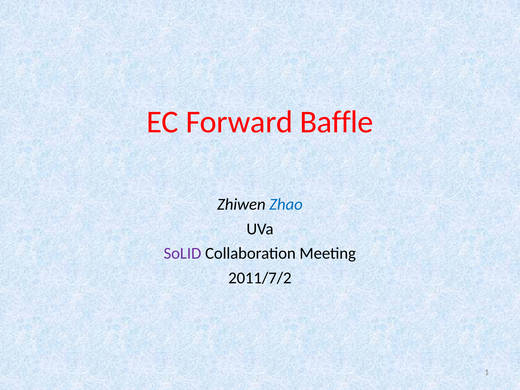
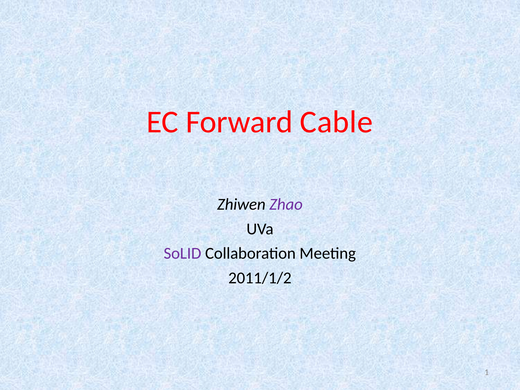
Baffle: Baffle -> Cable (336, 122)
Zhao colour: blue -> purple (286, 204)
2011/7/2: 2011/7/2 -> 2011/1/2 (260, 278)
